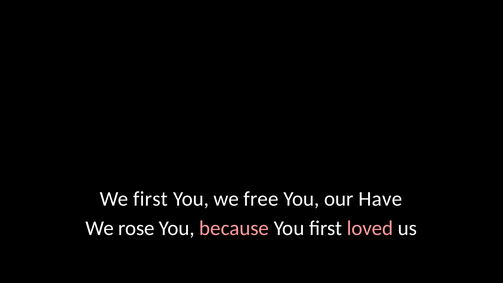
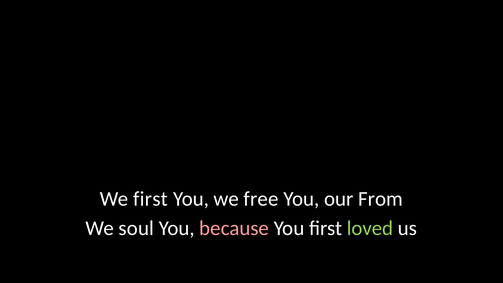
Have: Have -> From (381, 199)
rose: rose -> soul (136, 228)
loved colour: pink -> light green (370, 228)
